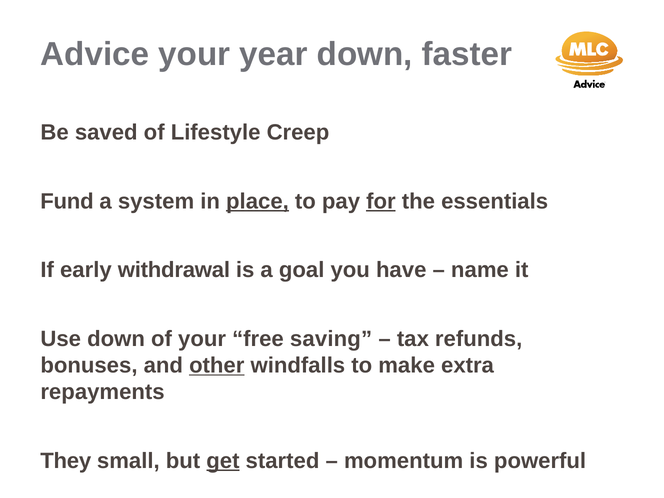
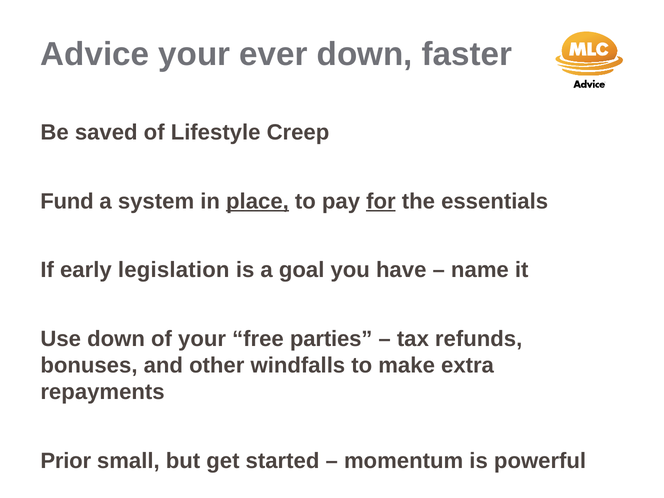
year: year -> ever (274, 54)
withdrawal: withdrawal -> legislation (174, 270)
saving: saving -> parties (331, 339)
other underline: present -> none (217, 365)
They: They -> Prior (66, 461)
get underline: present -> none (223, 461)
